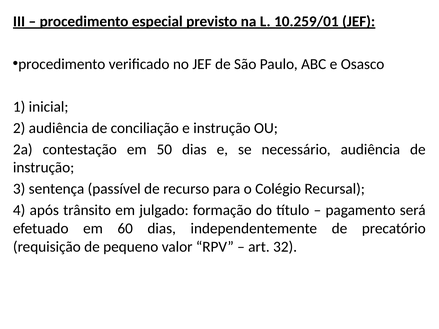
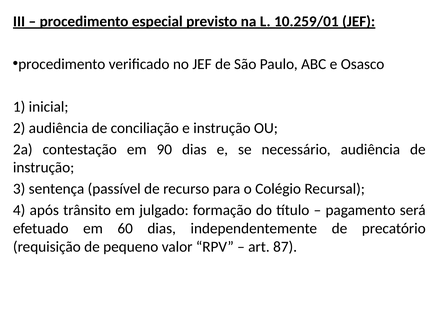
50: 50 -> 90 (164, 149)
32: 32 -> 87 (285, 247)
